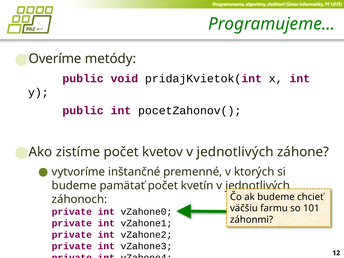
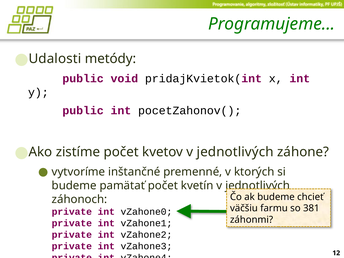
Overíme: Overíme -> Udalosti (55, 59)
101: 101 -> 381 (311, 208)
